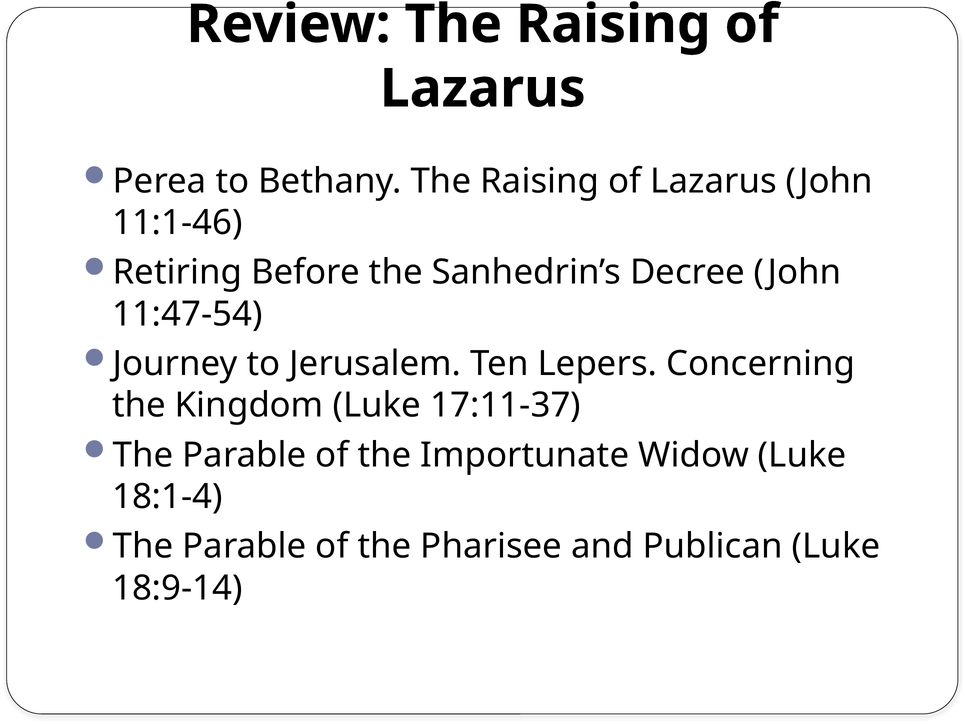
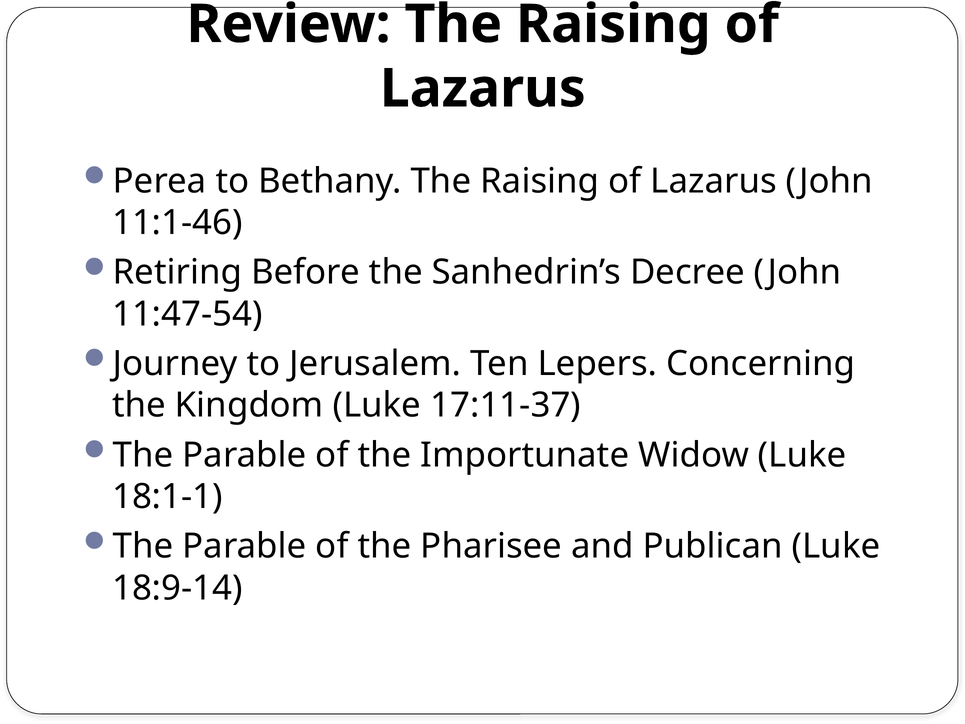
18:1-4: 18:1-4 -> 18:1-1 (167, 497)
